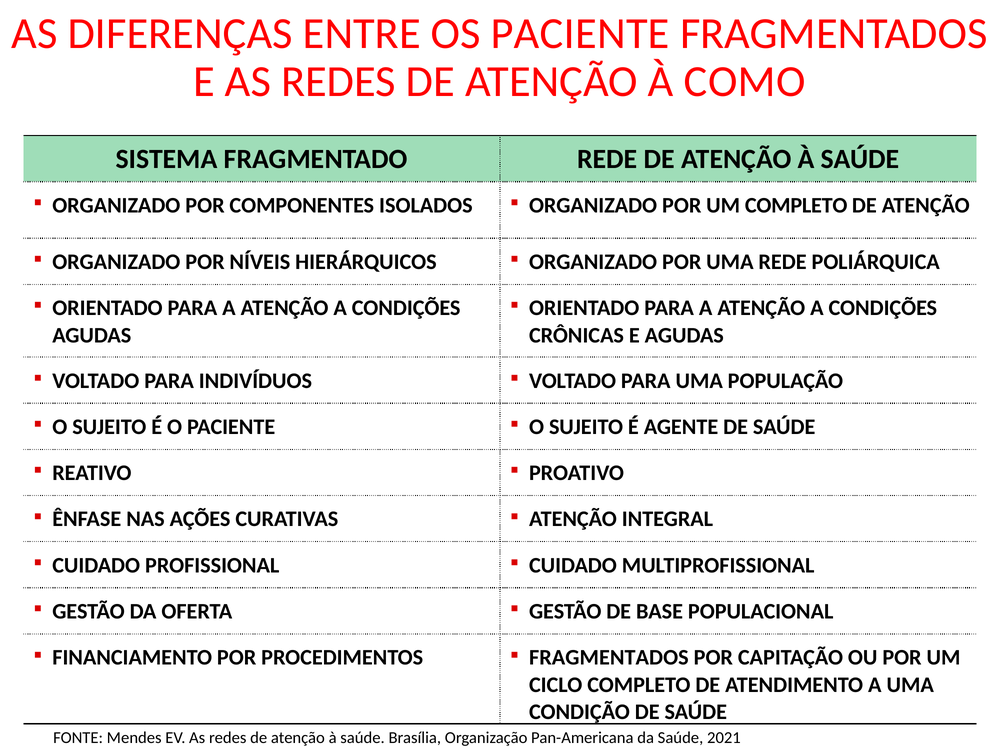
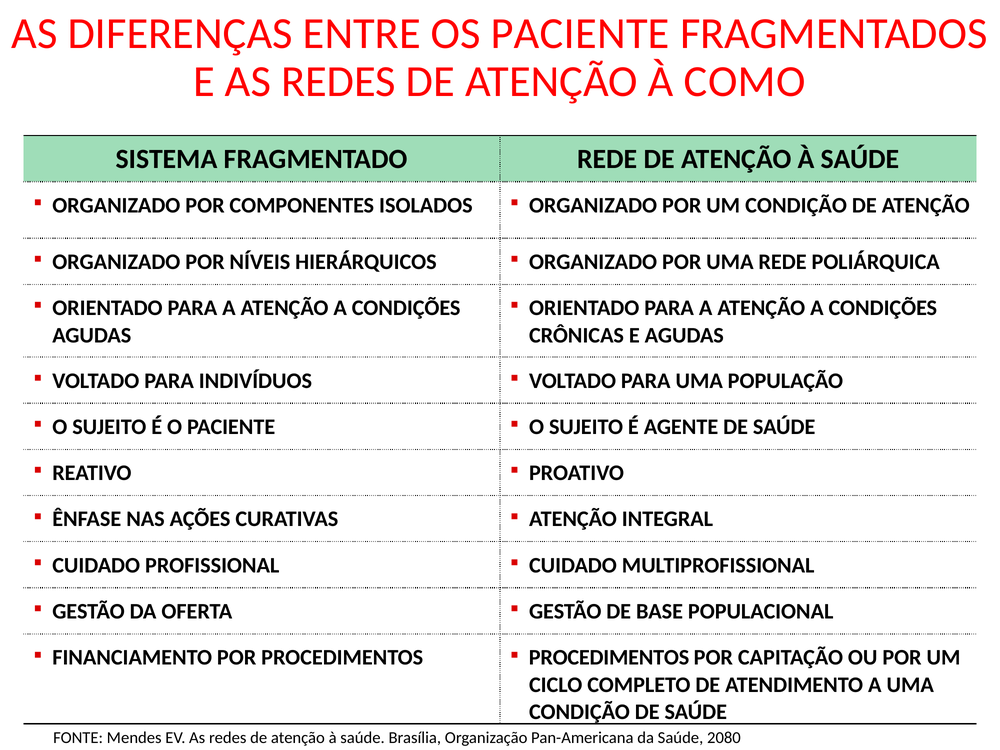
UM COMPLETO: COMPLETO -> CONDIÇÃO (796, 205)
FRAGMENTADOS: FRAGMENTADOS -> PROCEDIMENTOS (609, 658)
2021: 2021 -> 2080 (724, 738)
